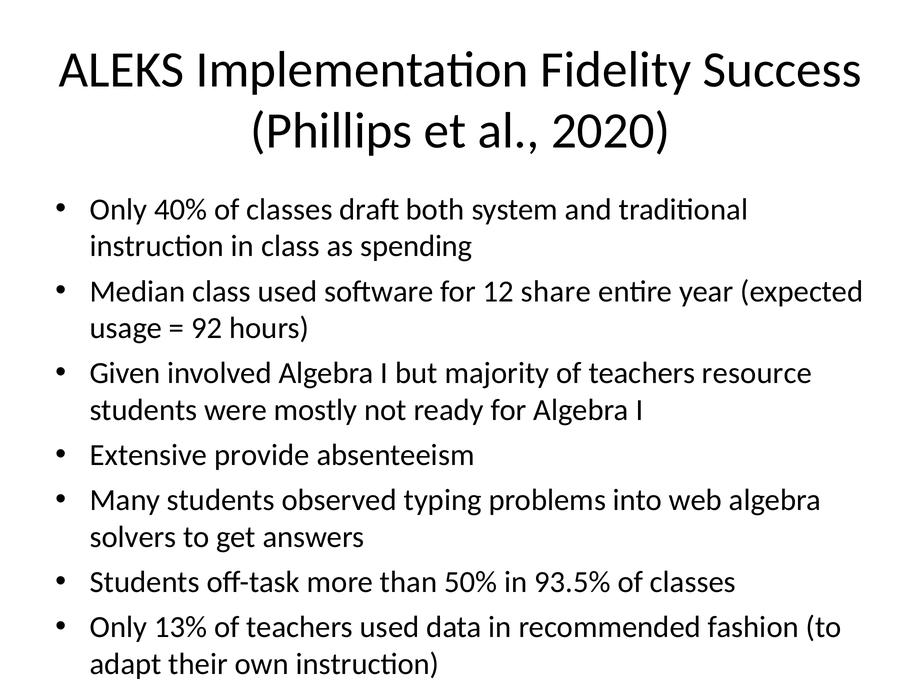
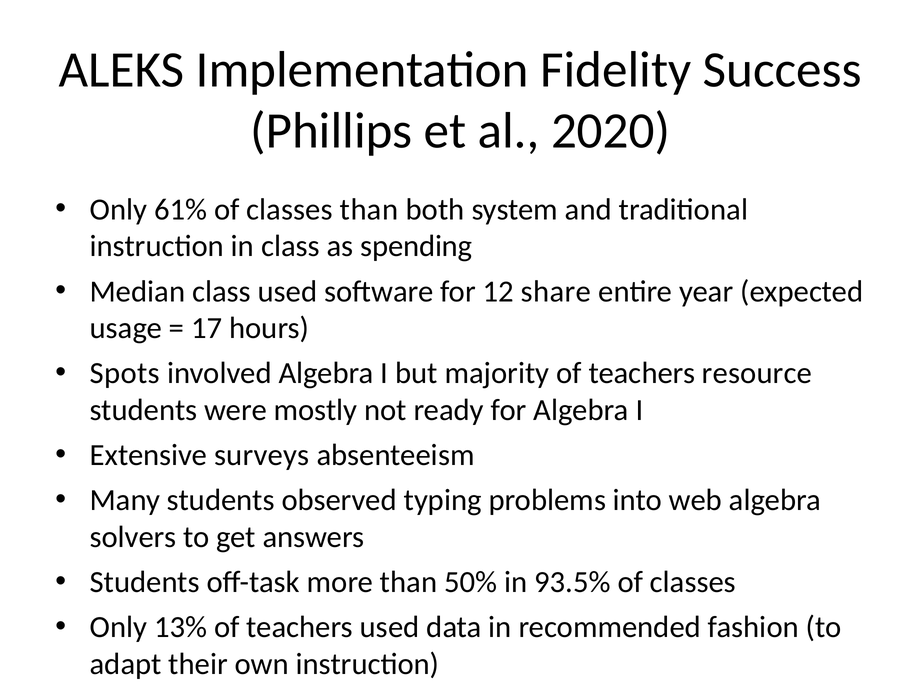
40%: 40% -> 61% (181, 209)
classes draft: draft -> than (369, 209)
92: 92 -> 17 (207, 328)
Given: Given -> Spots (125, 373)
provide: provide -> surveys (262, 455)
